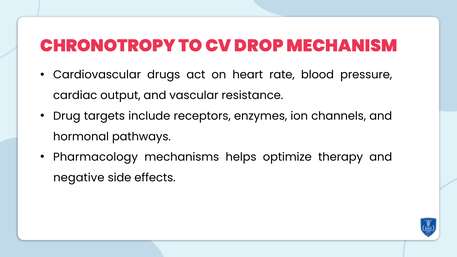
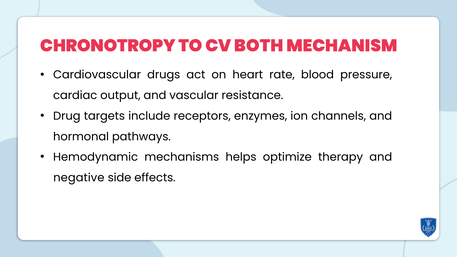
DROP: DROP -> BOTH (259, 46)
Pharmacology: Pharmacology -> Hemodynamic (96, 157)
